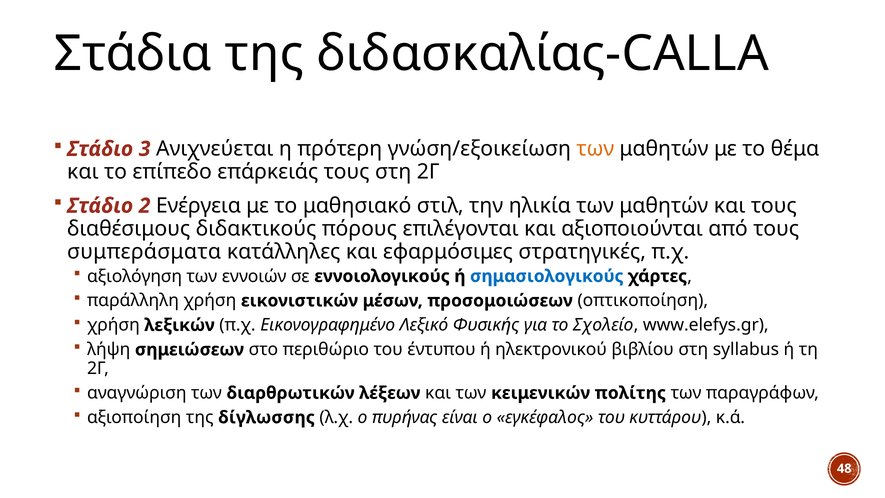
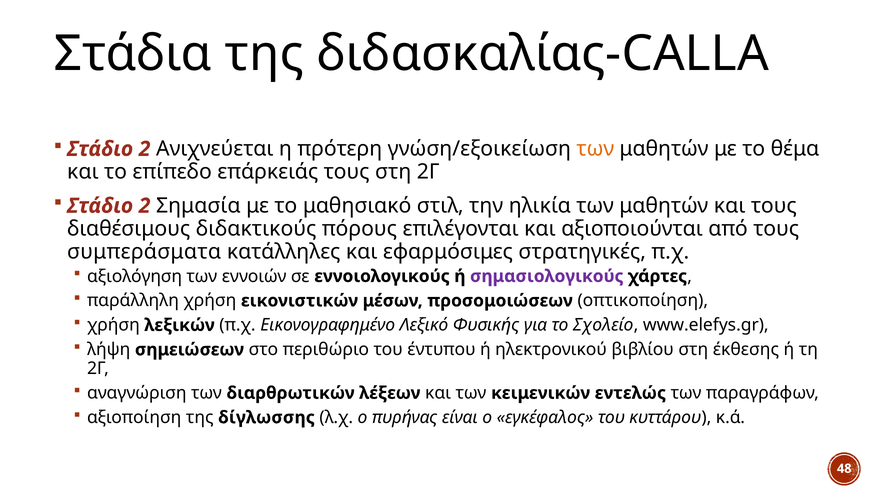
3: 3 -> 2 (145, 149)
Ενέργεια: Ενέργεια -> Σημασία (198, 206)
σημασιολογικούς colour: blue -> purple (547, 276)
syllabus: syllabus -> έκθεσης (746, 350)
πολίτης: πολίτης -> εντελώς (630, 393)
